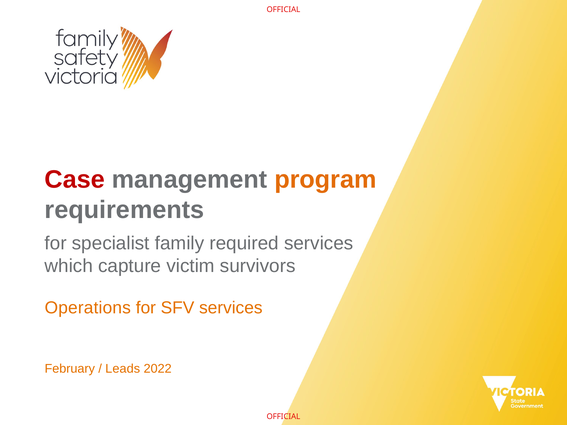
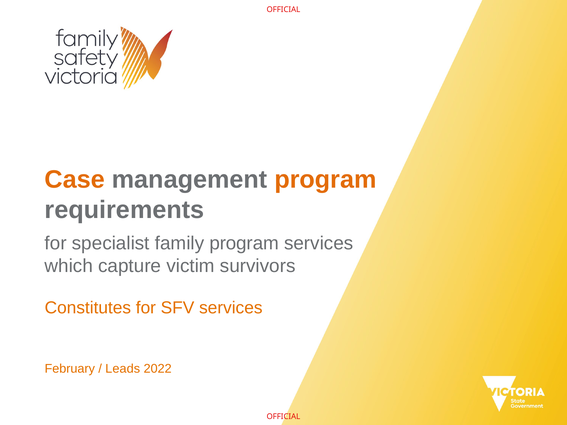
Case colour: red -> orange (75, 180)
family required: required -> program (244, 244)
Operations: Operations -> Constitutes (88, 308)
